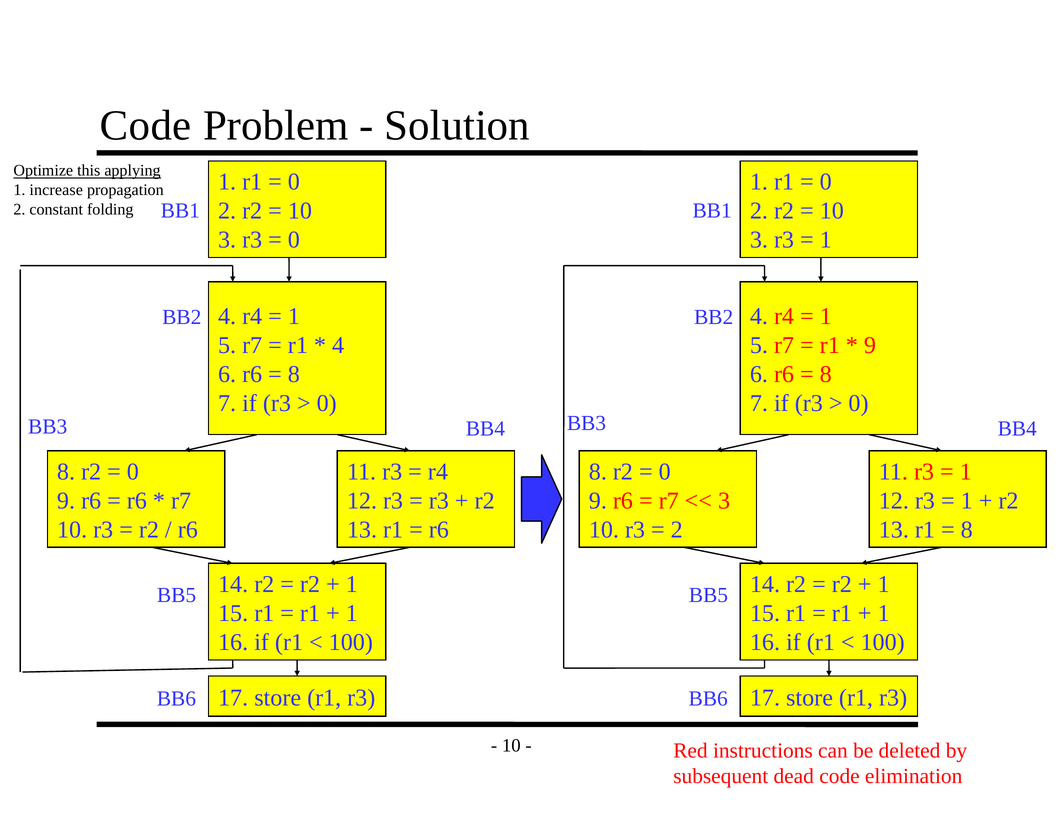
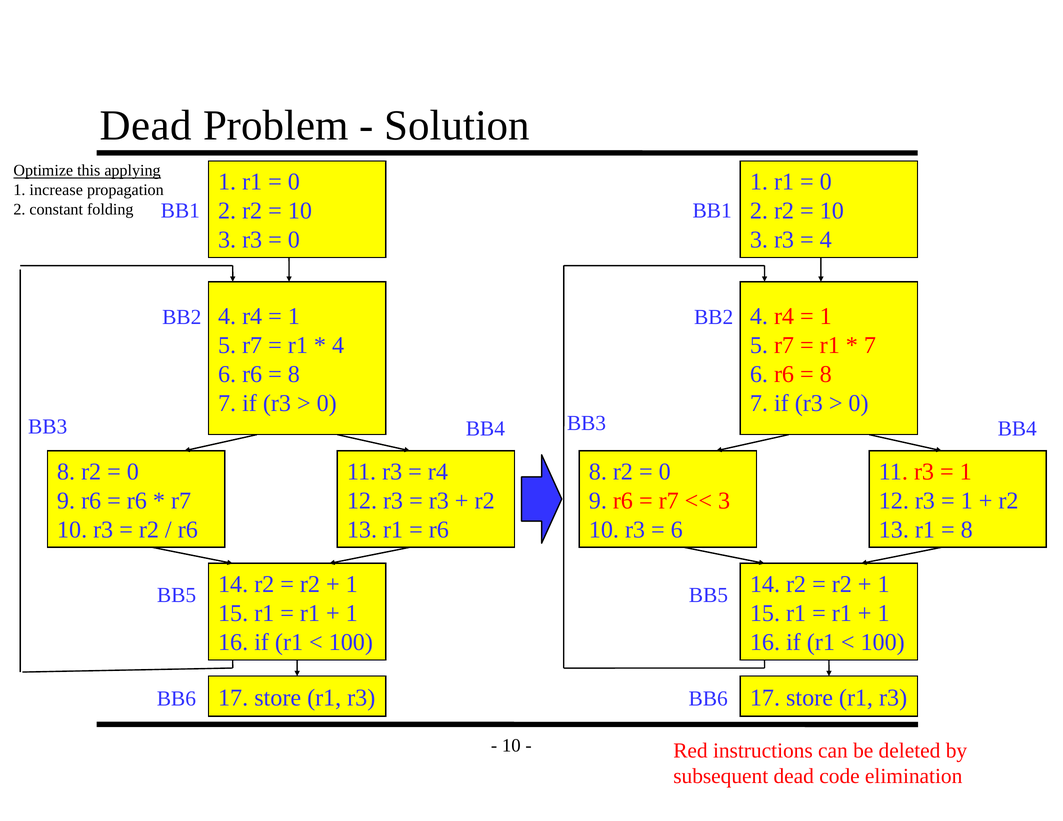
Code: Code -> Dead (146, 125)
1: 1 -> 4 (826, 240)
9: 9 -> 7 (870, 346)
2: 2 -> 6 (677, 530)
